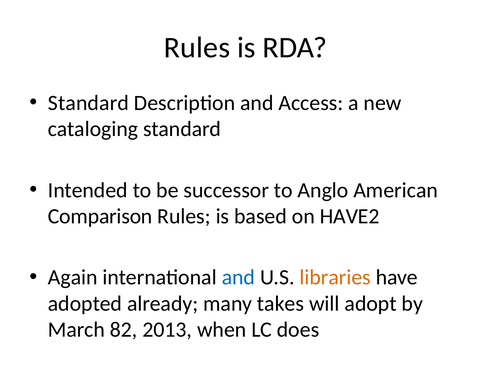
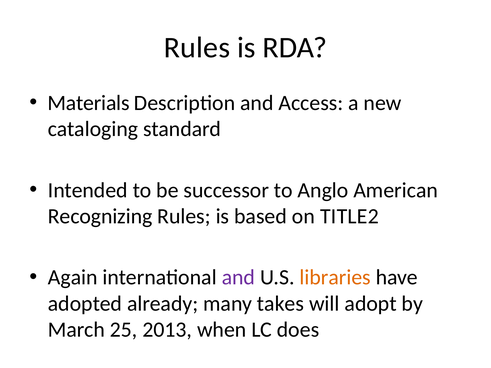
Standard: Standard -> Materials (89, 103)
Comparison: Comparison -> Recognizing (100, 217)
HAVE2: HAVE2 -> TITLE2 (349, 217)
and colour: blue -> purple (238, 278)
82: 82 -> 25 (124, 330)
